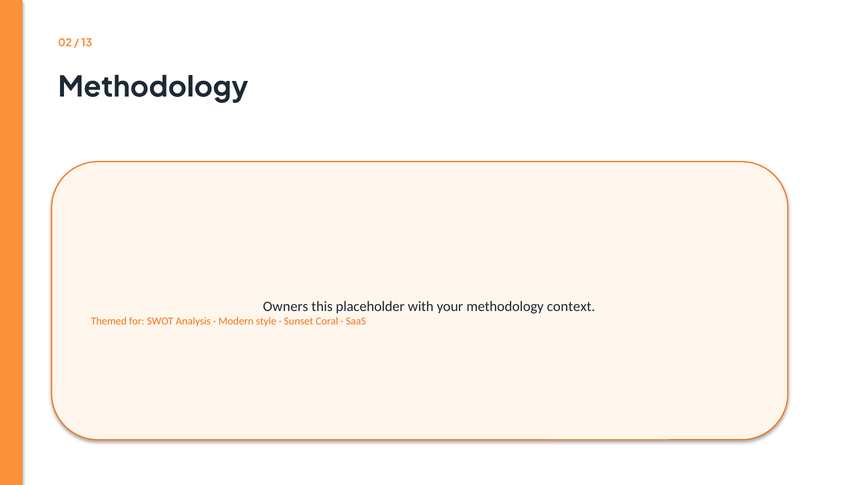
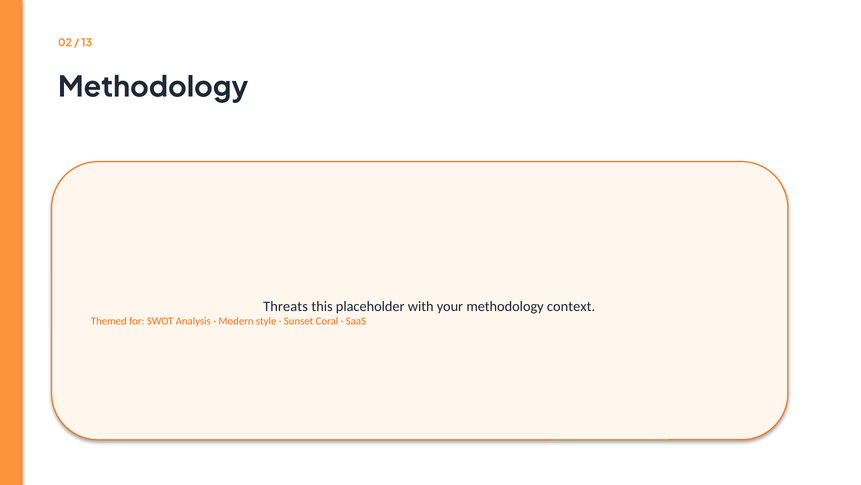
Owners: Owners -> Threats (286, 306)
